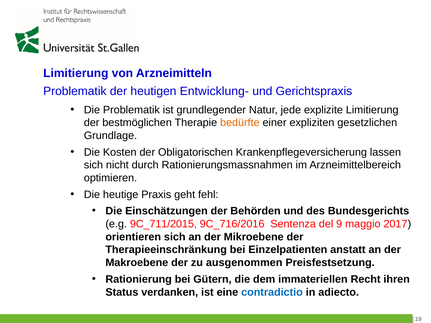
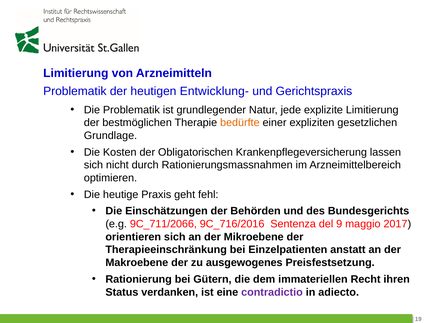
9C_711/2015: 9C_711/2015 -> 9C_711/2066 (163, 224)
ausgenommen: ausgenommen -> ausgewogenes (244, 263)
contradictio colour: blue -> purple (272, 292)
